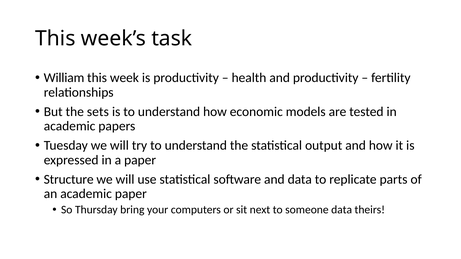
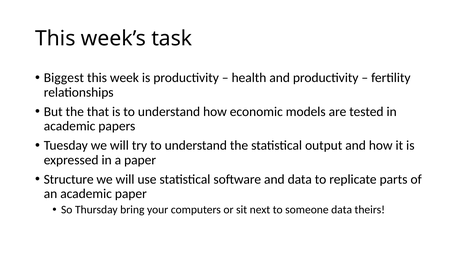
William: William -> Biggest (64, 78)
sets: sets -> that (98, 112)
